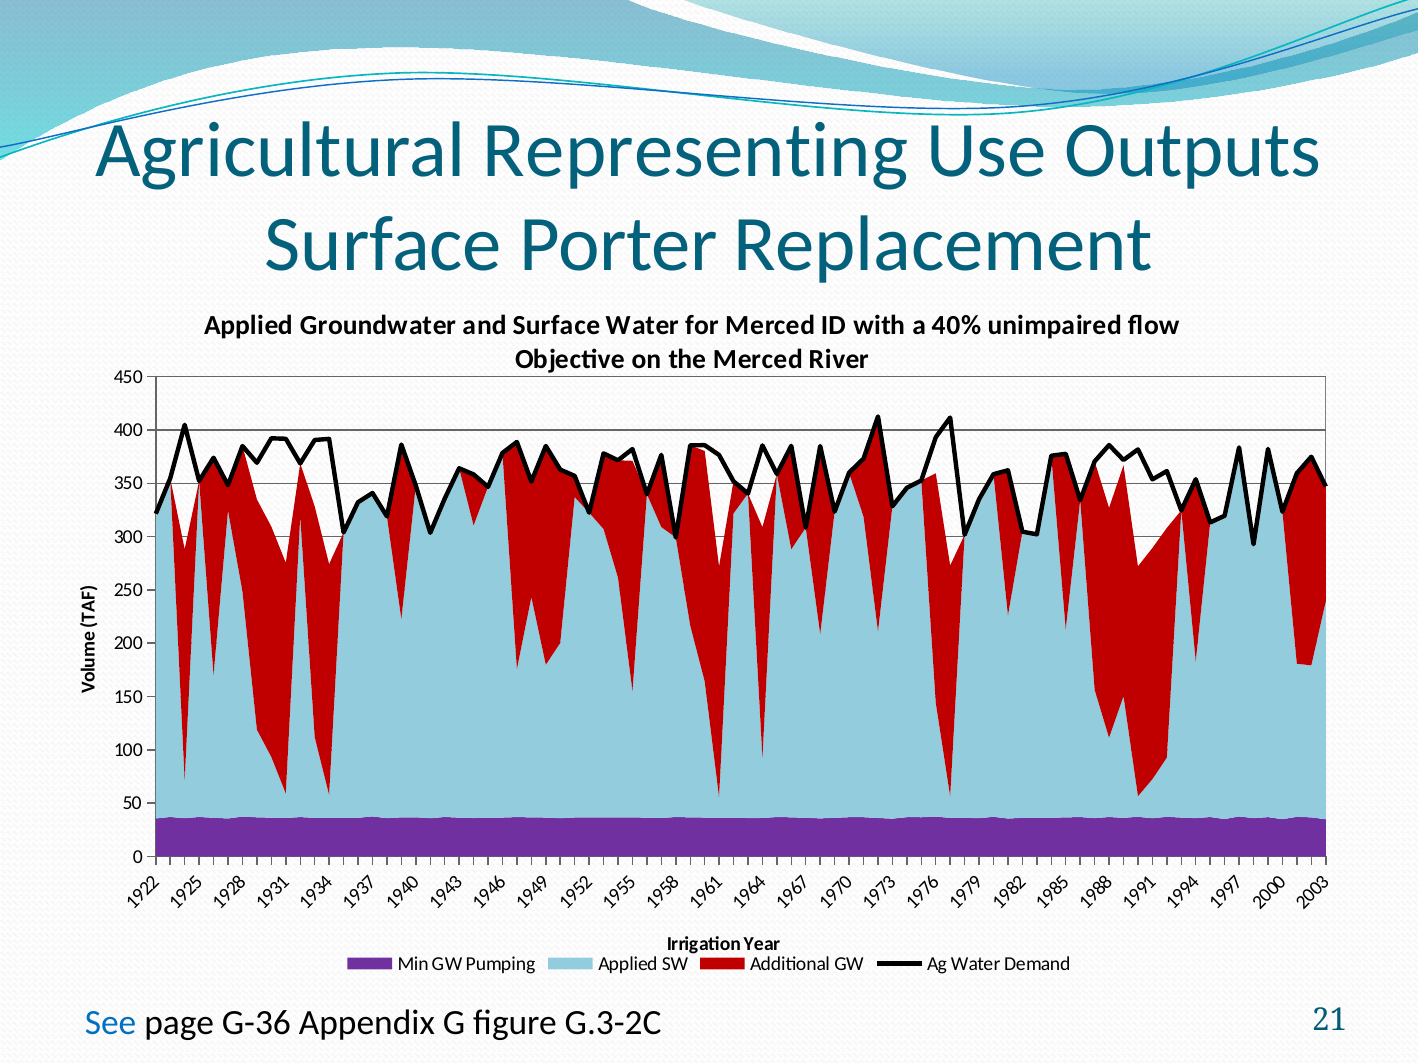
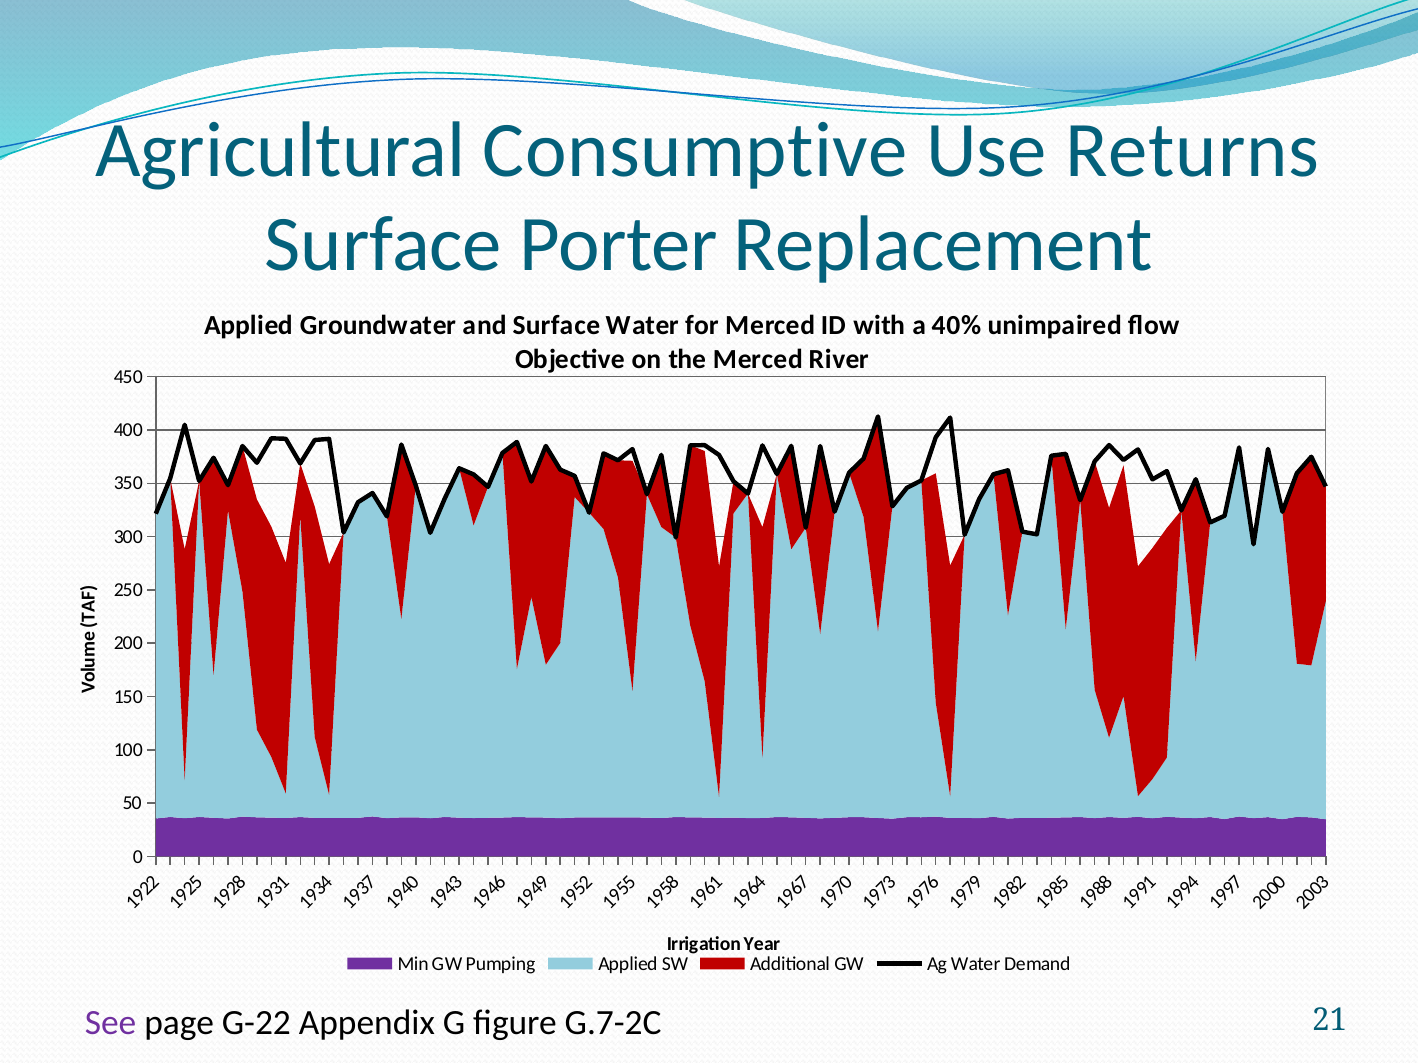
Representing: Representing -> Consumptive (695, 150)
Outputs: Outputs -> Returns (1192, 150)
See colour: blue -> purple (111, 1023)
G-36: G-36 -> G-22 (256, 1023)
G.3-2C: G.3-2C -> G.7-2C (613, 1023)
